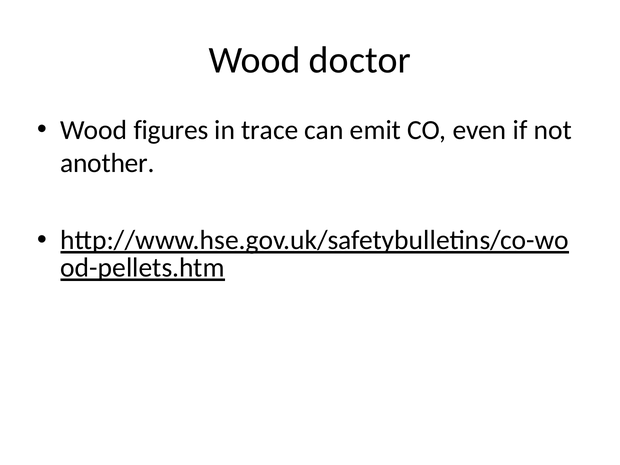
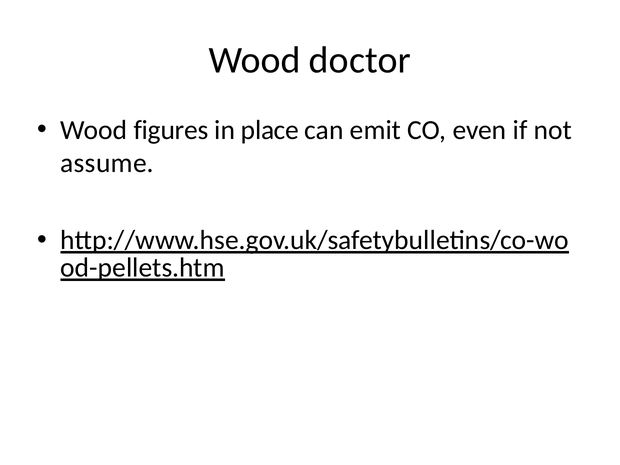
trace: trace -> place (270, 130)
another: another -> assume (107, 163)
